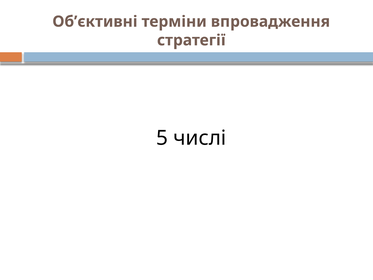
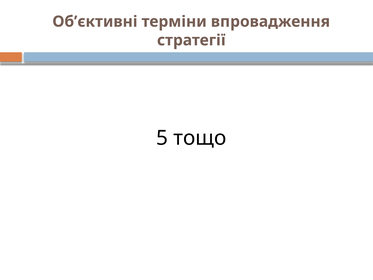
числі: числі -> тощо (200, 138)
